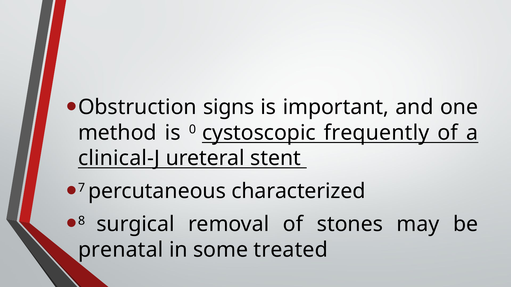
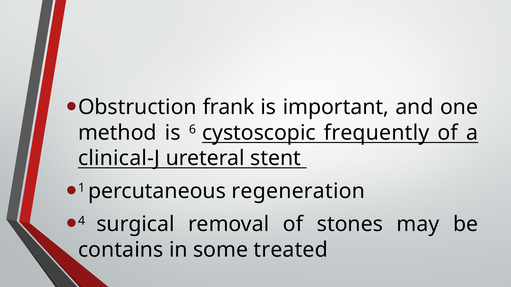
signs: signs -> frank (229, 107)
0: 0 -> 6 (193, 130)
7: 7 -> 1 (82, 188)
characterized: characterized -> regeneration (298, 191)
8: 8 -> 4 (82, 221)
prenatal: prenatal -> contains (121, 250)
